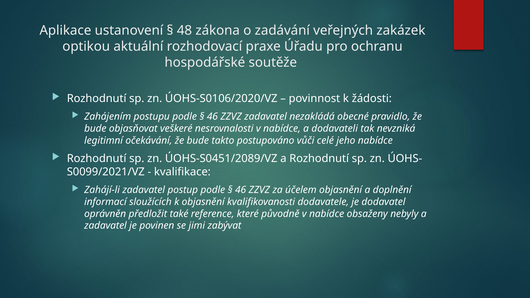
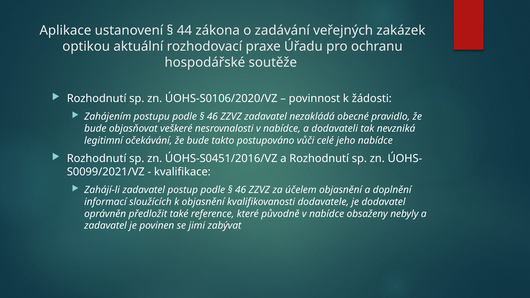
48: 48 -> 44 (184, 31)
ÚOHS-S0451/2089/VZ: ÚOHS-S0451/2089/VZ -> ÚOHS-S0451/2016/VZ (221, 159)
